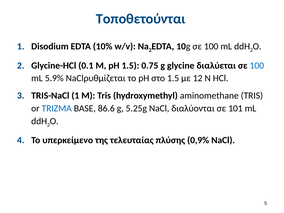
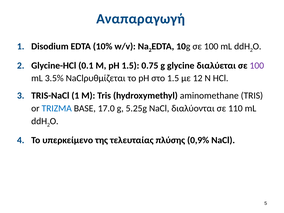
Τοποθετούνται: Τοποθετούνται -> Αναπαραγωγή (141, 19)
100 colour: blue -> purple (257, 65)
5.9%: 5.9% -> 3.5% (54, 78)
86.6: 86.6 -> 17.0 (106, 108)
101: 101 -> 110 (235, 108)
